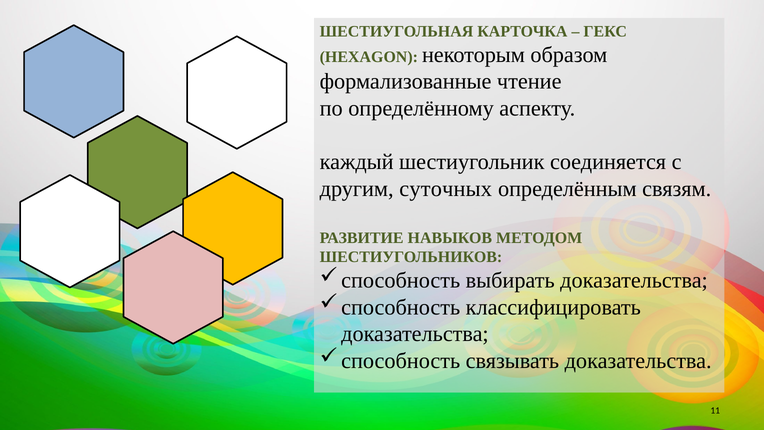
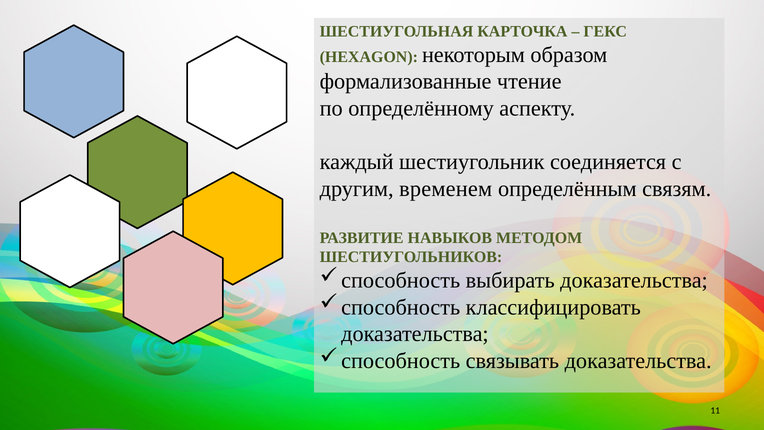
суточных: суточных -> временем (446, 189)
